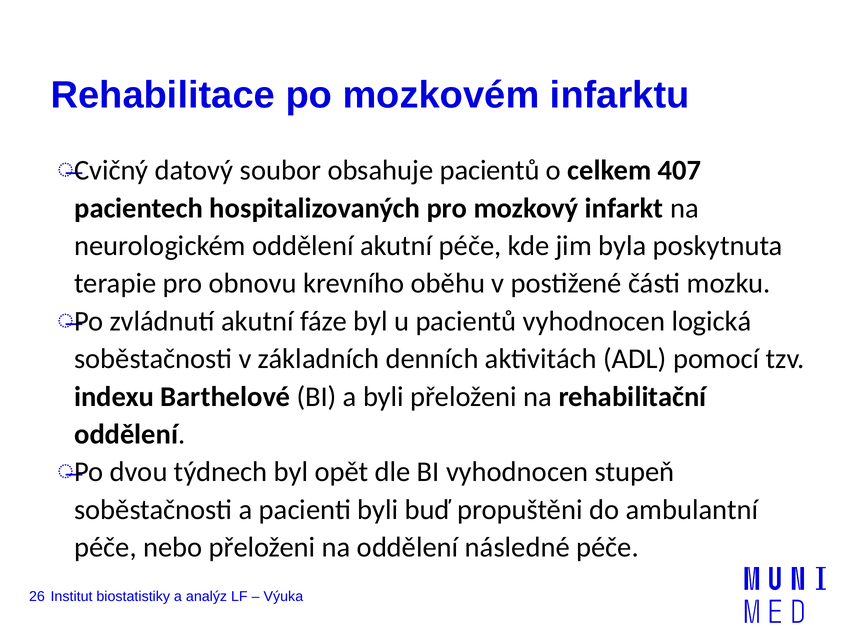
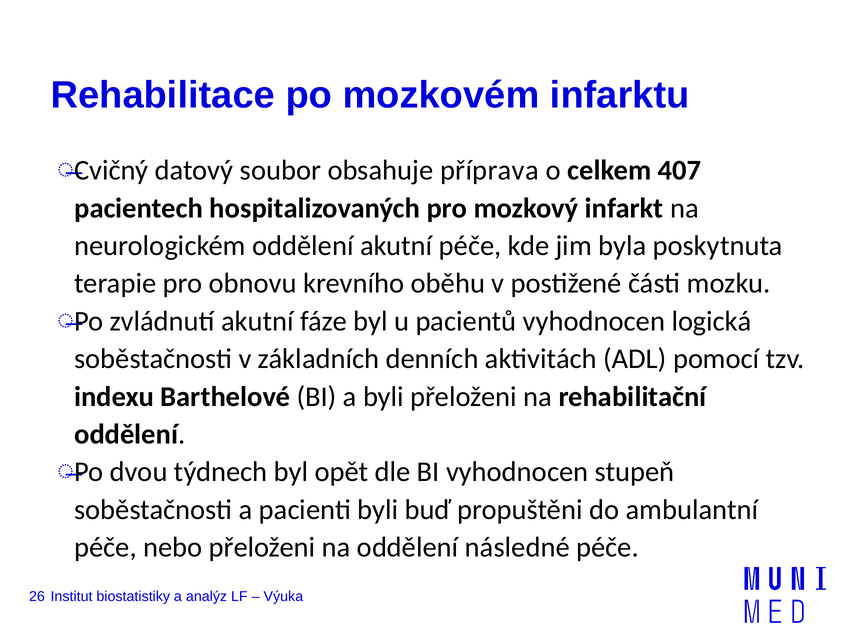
obsahuje pacientů: pacientů -> příprava (489, 170)
